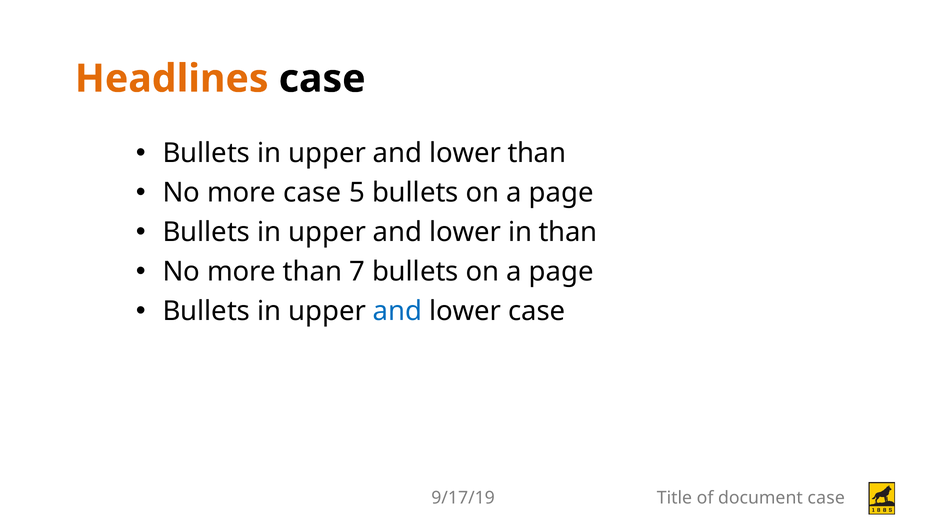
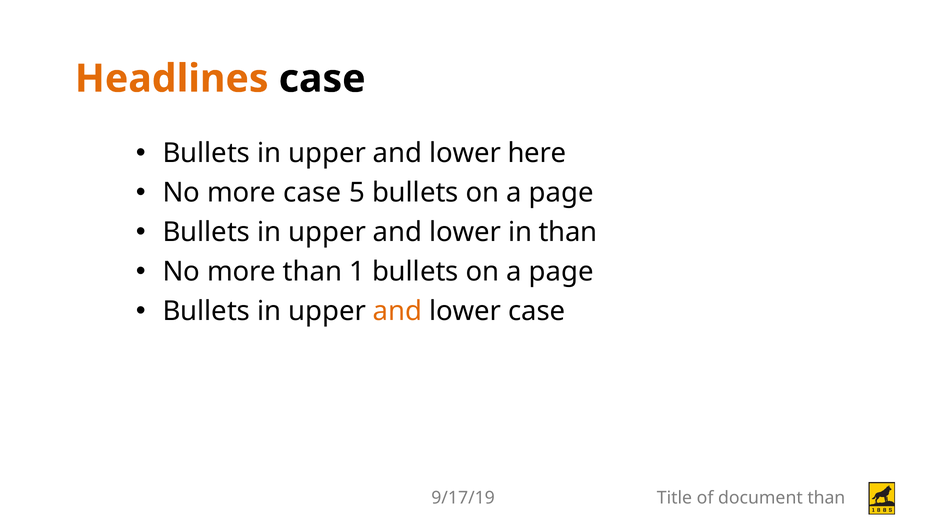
lower than: than -> here (537, 154)
7: 7 -> 1 (357, 272)
and colour: blue -> orange (398, 311)
document case: case -> than (826, 498)
